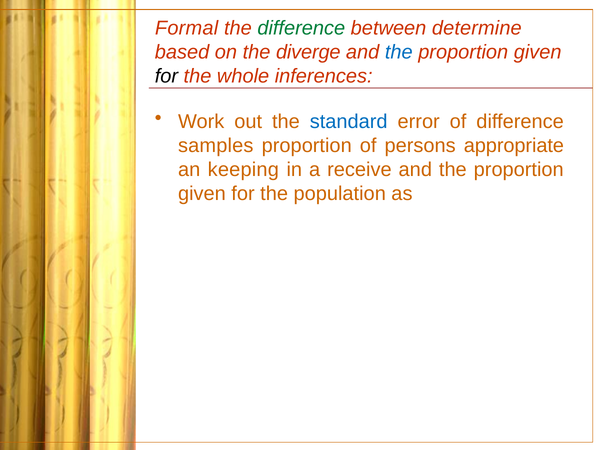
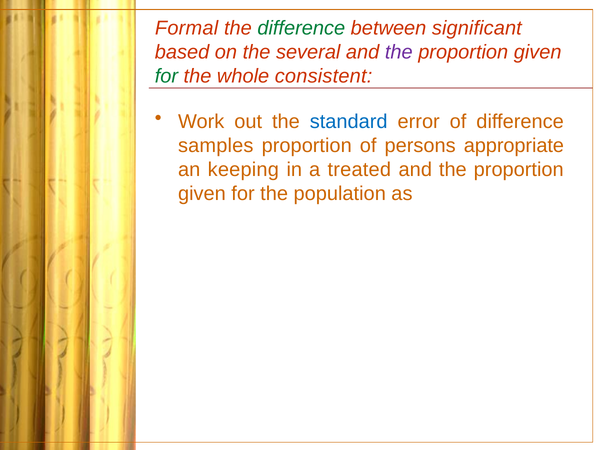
determine: determine -> significant (477, 28)
diverge: diverge -> several (308, 52)
the colour: blue -> purple (399, 52)
for colour: black -> green (166, 76)
inferences: inferences -> consistent (324, 76)
receive: receive -> treated (359, 169)
